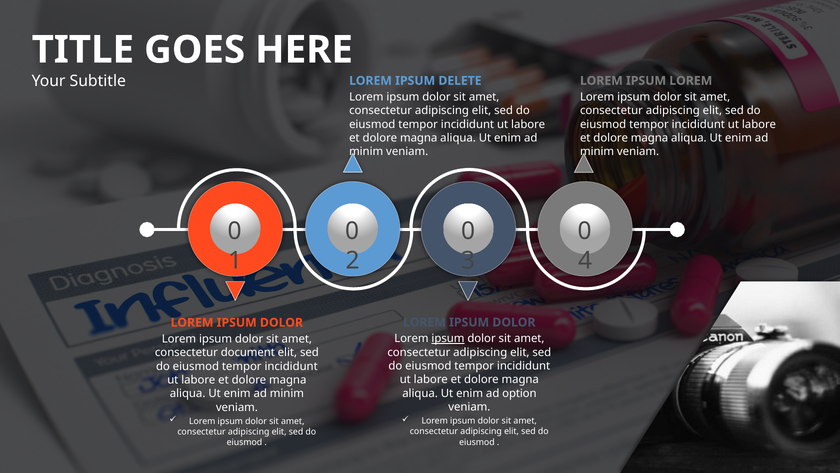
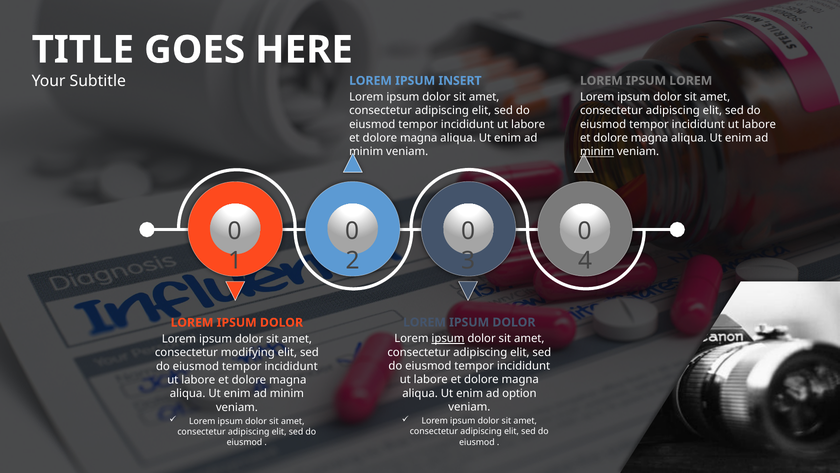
DELETE: DELETE -> INSERT (460, 81)
minim underline: none -> present (597, 152)
document: document -> modifying (248, 352)
